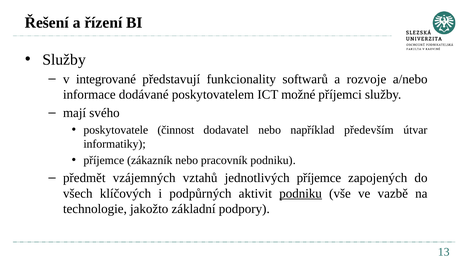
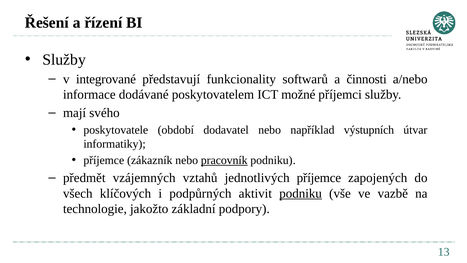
rozvoje: rozvoje -> činnosti (367, 79)
činnost: činnost -> období (176, 130)
především: především -> výstupních (369, 130)
pracovník underline: none -> present (224, 160)
